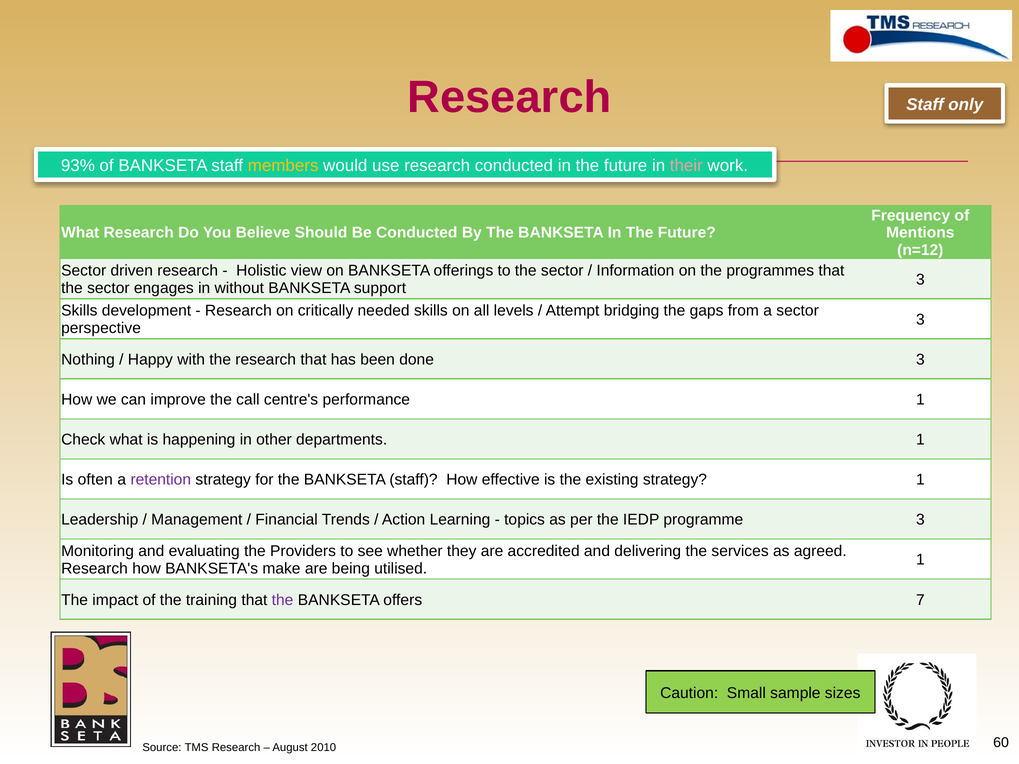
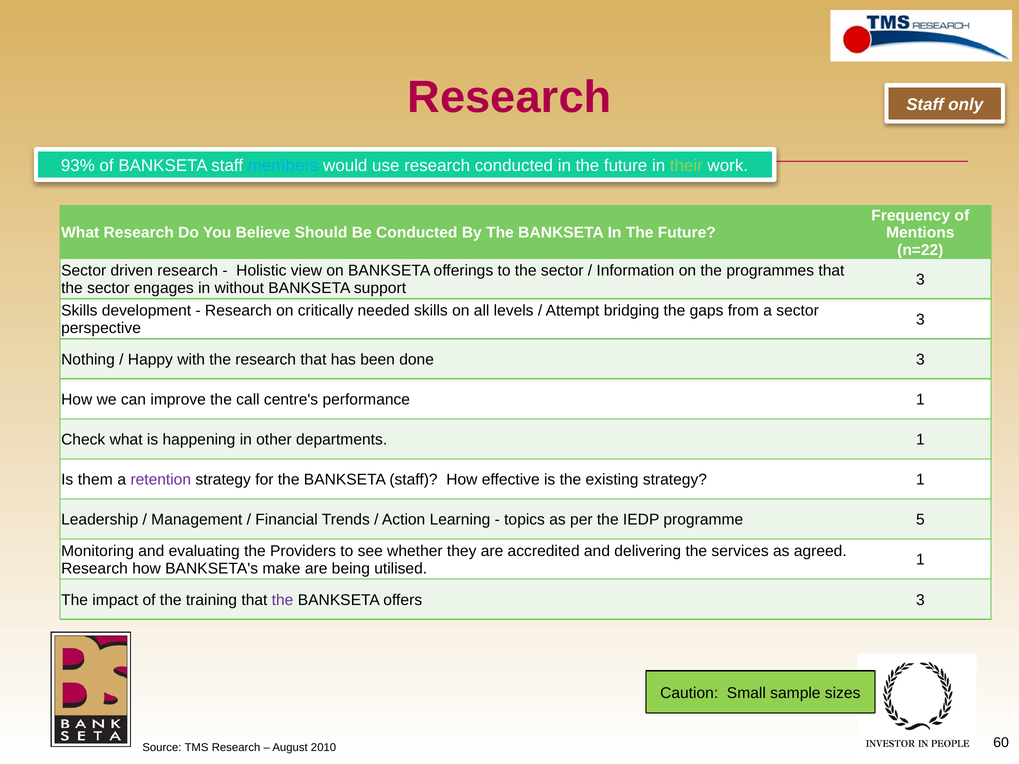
members colour: yellow -> light blue (283, 166)
their colour: pink -> light green (686, 166)
n=12: n=12 -> n=22 (920, 250)
often: often -> them (95, 480)
programme 3: 3 -> 5 (920, 520)
offers 7: 7 -> 3 (920, 600)
